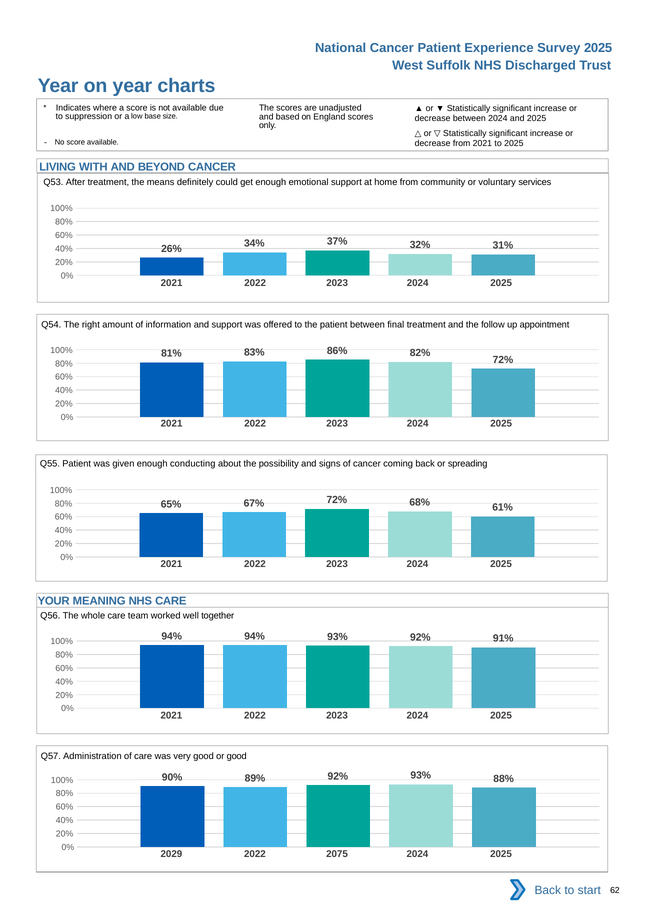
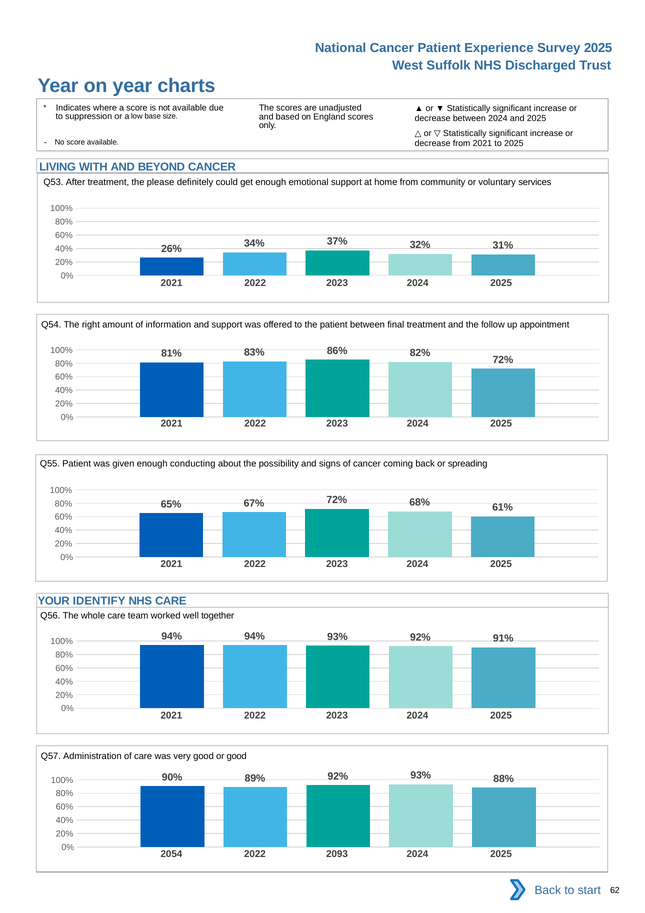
means: means -> please (161, 182)
MEANING: MEANING -> IDENTIFY (99, 601)
2029: 2029 -> 2054 (171, 854)
2075: 2075 -> 2093 (337, 854)
